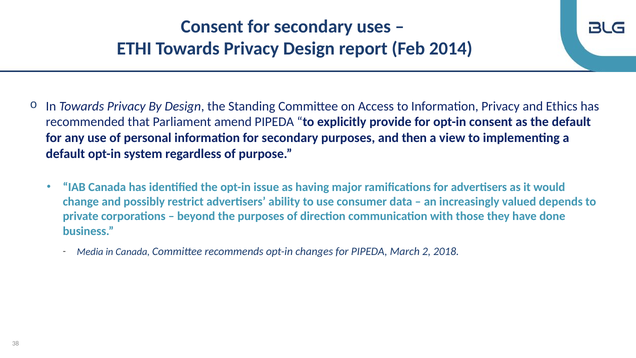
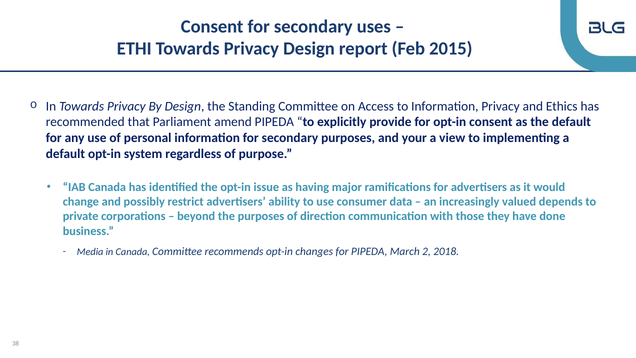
2014: 2014 -> 2015 (451, 49)
then: then -> your (414, 138)
